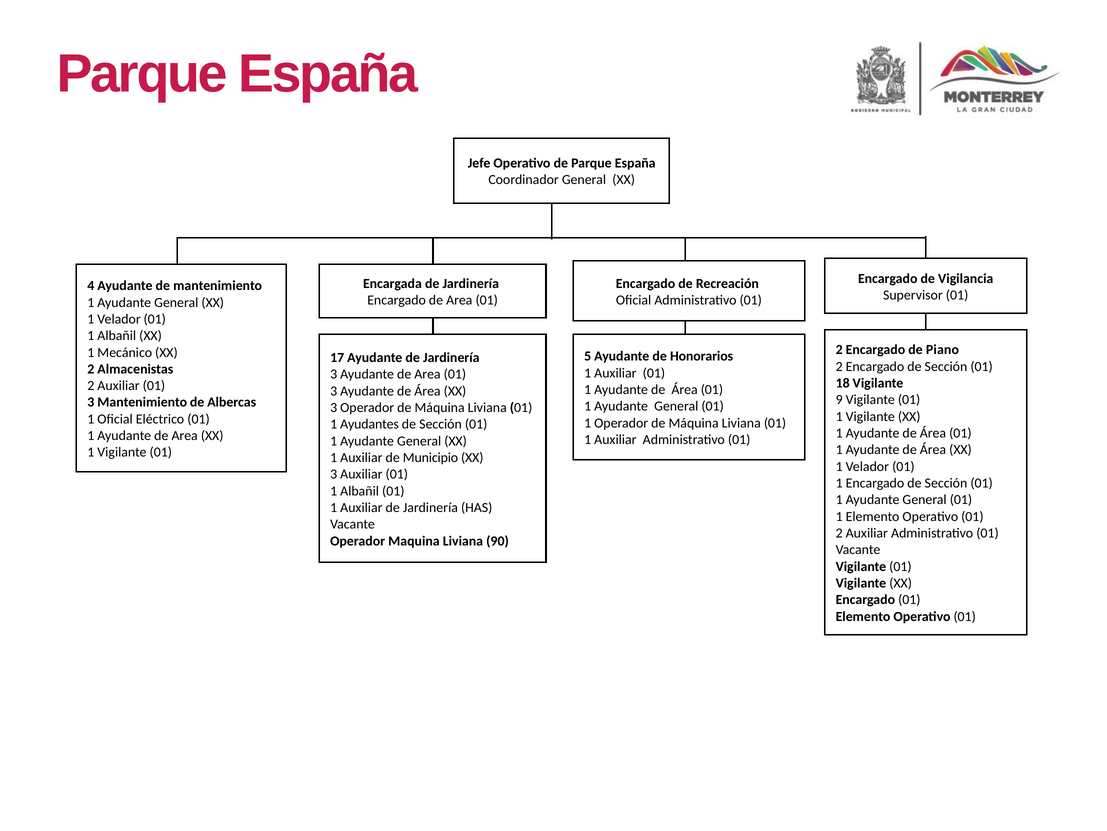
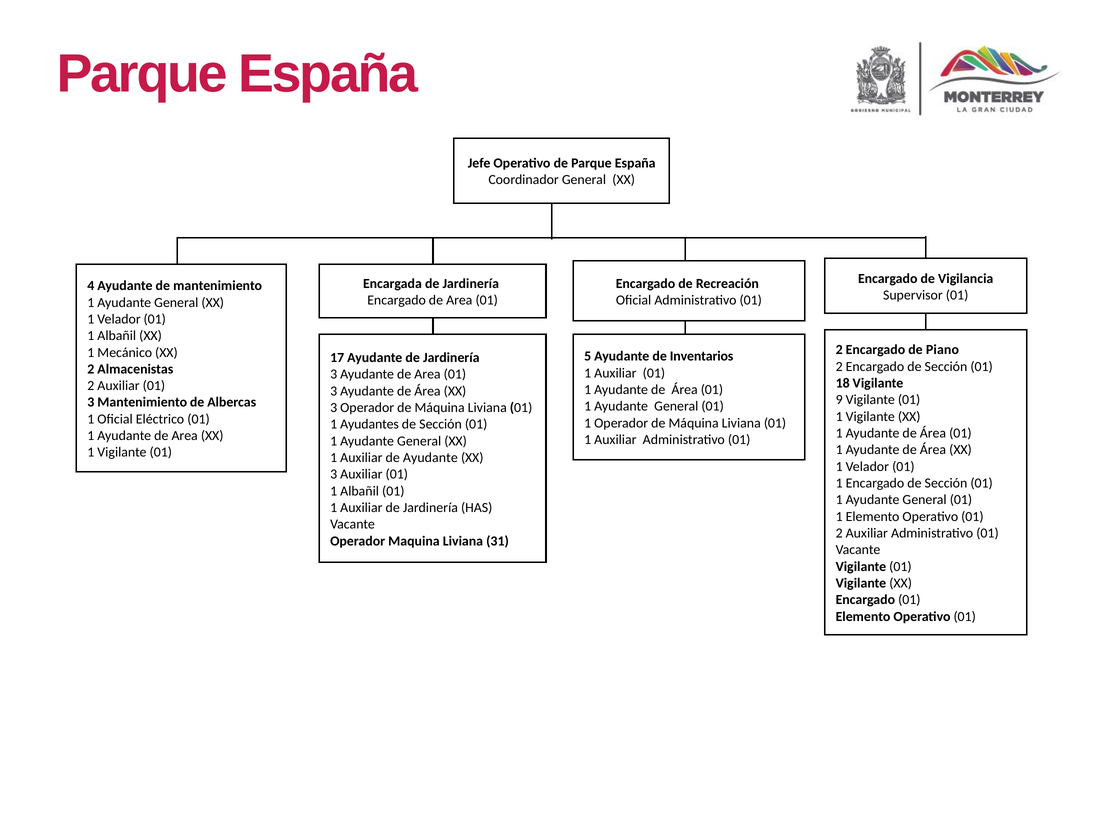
Honorarios: Honorarios -> Inventarios (702, 356)
de Municipio: Municipio -> Ayudante (430, 457)
90: 90 -> 31 (498, 540)
